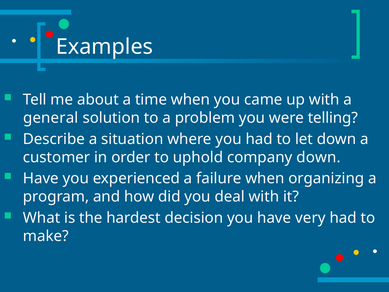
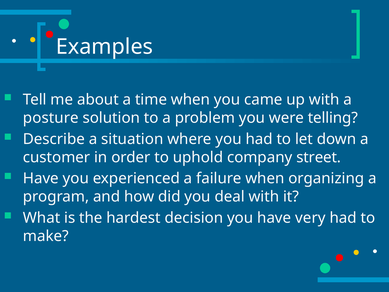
general: general -> posture (51, 118)
company down: down -> street (319, 157)
